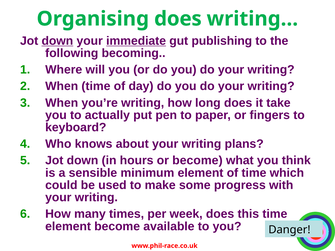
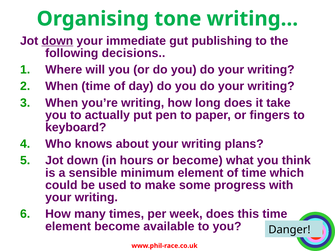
Organising does: does -> tone (178, 19)
immediate underline: present -> none (136, 41)
becoming: becoming -> decisions (134, 53)
